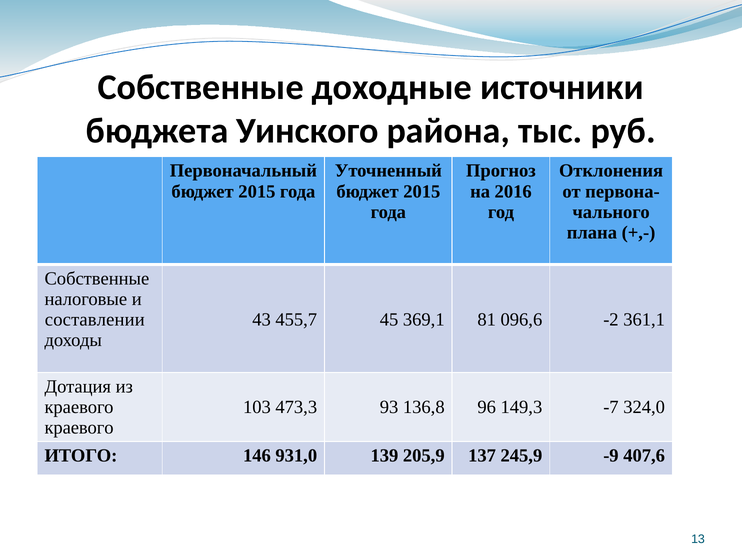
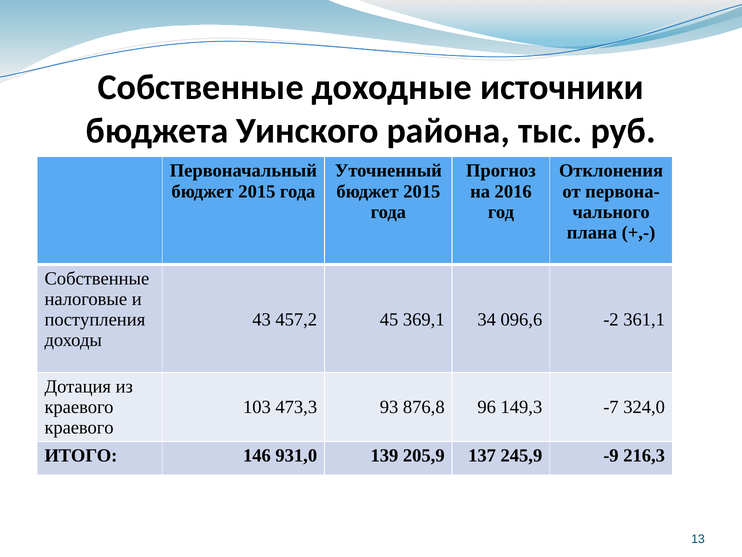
составлении: составлении -> поступления (95, 320)
455,7: 455,7 -> 457,2 (296, 320)
81: 81 -> 34 (487, 320)
136,8: 136,8 -> 876,8 (424, 407)
407,6: 407,6 -> 216,3 (644, 455)
